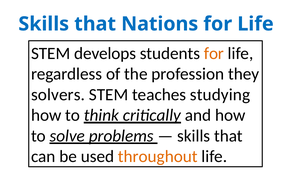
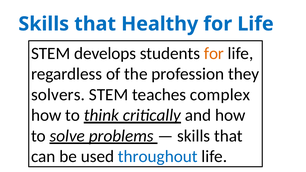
Nations: Nations -> Healthy (160, 24)
studying: studying -> complex (220, 95)
throughout colour: orange -> blue (158, 157)
